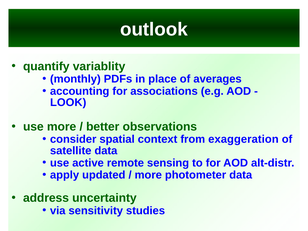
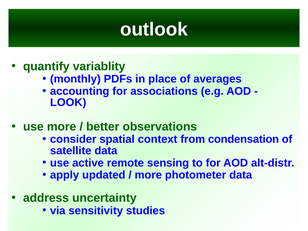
exaggeration: exaggeration -> condensation (244, 139)
